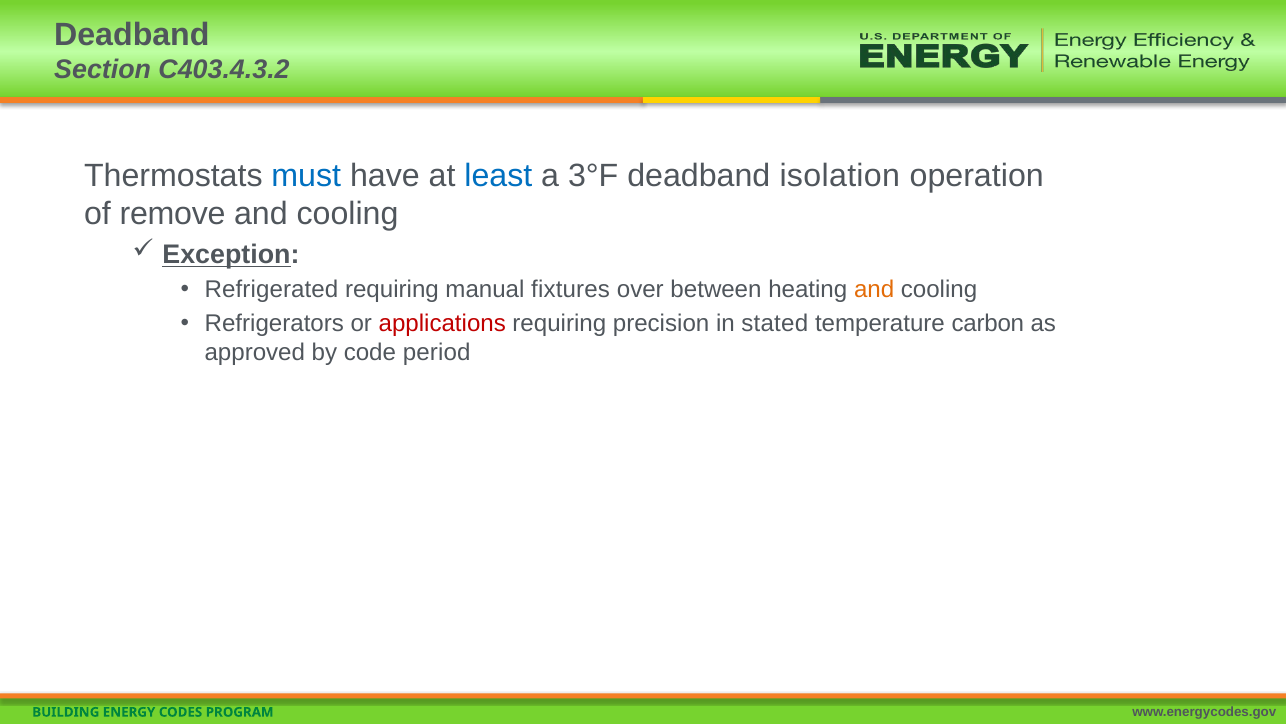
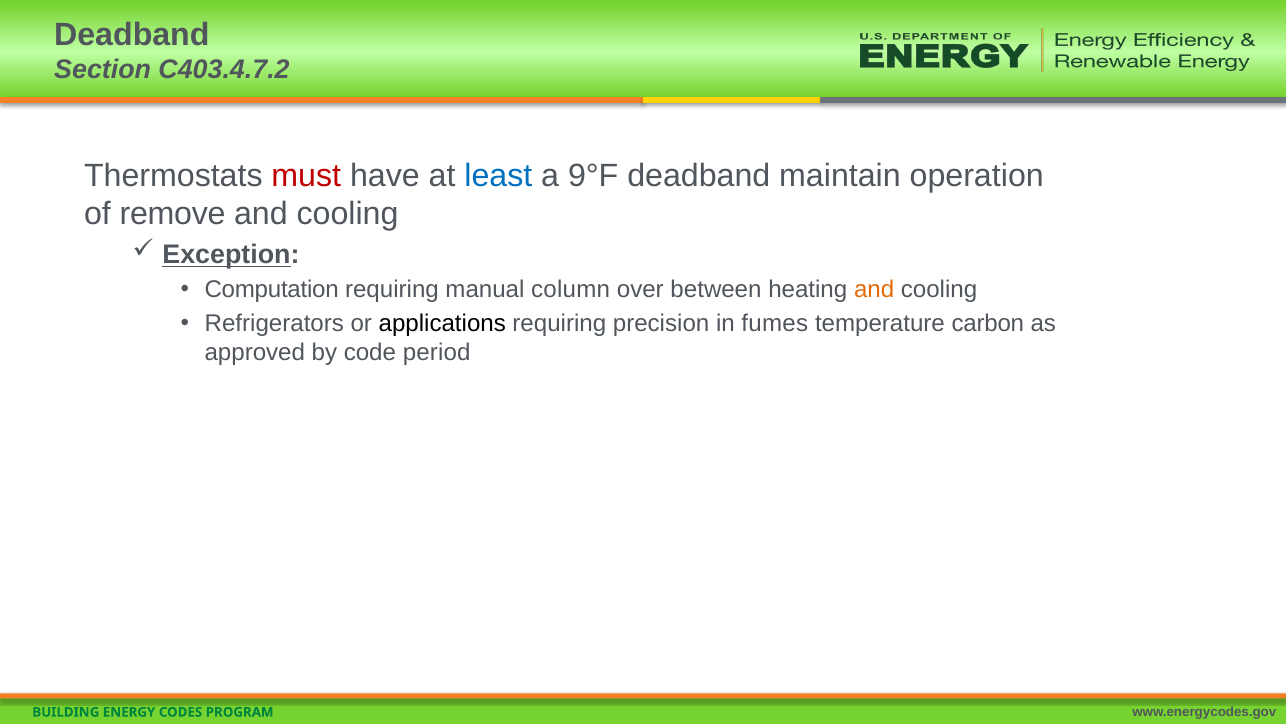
C403.4.3.2: C403.4.3.2 -> C403.4.7.2 (224, 70)
must colour: blue -> red (306, 175)
3°F: 3°F -> 9°F (593, 175)
isolation: isolation -> maintain (840, 175)
Refrigerated: Refrigerated -> Computation (272, 290)
fixtures: fixtures -> column (571, 290)
applications colour: red -> black (442, 323)
stated: stated -> fumes (775, 323)
